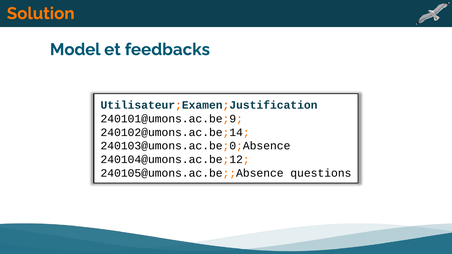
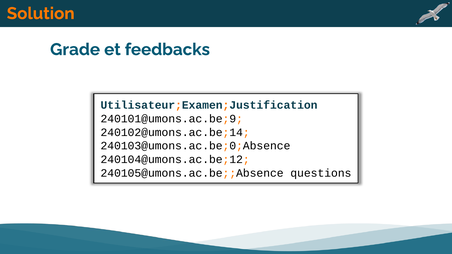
Model: Model -> Grade (75, 50)
